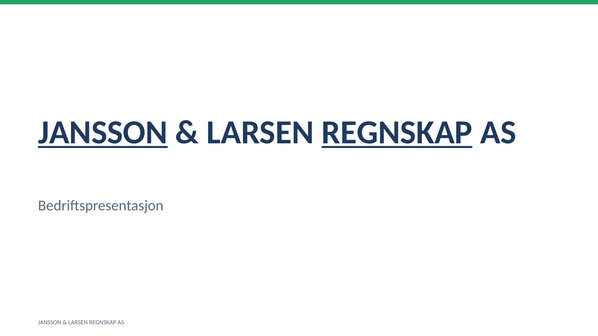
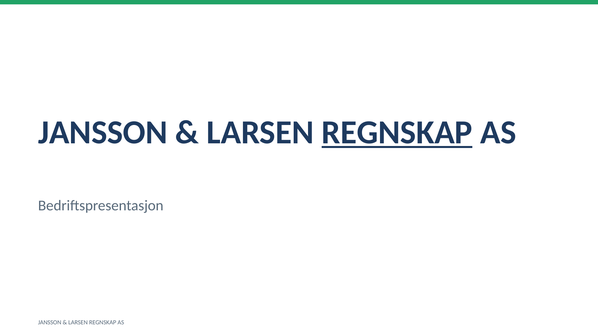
JANSSON underline: present -> none (103, 133)
